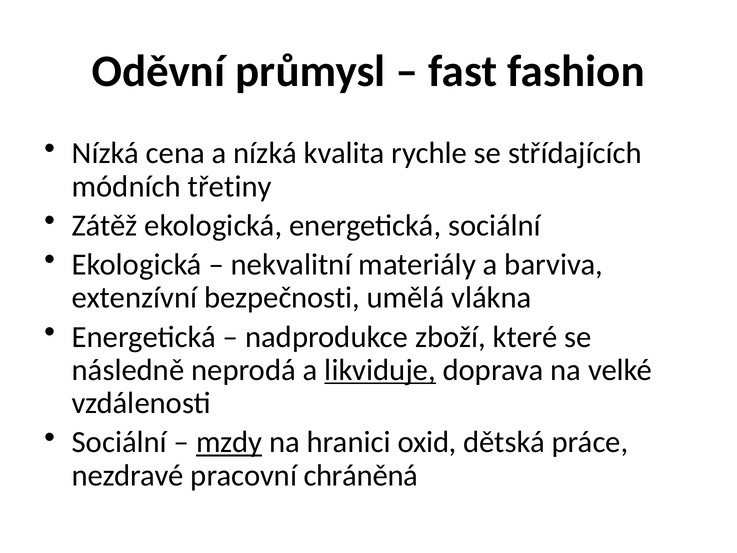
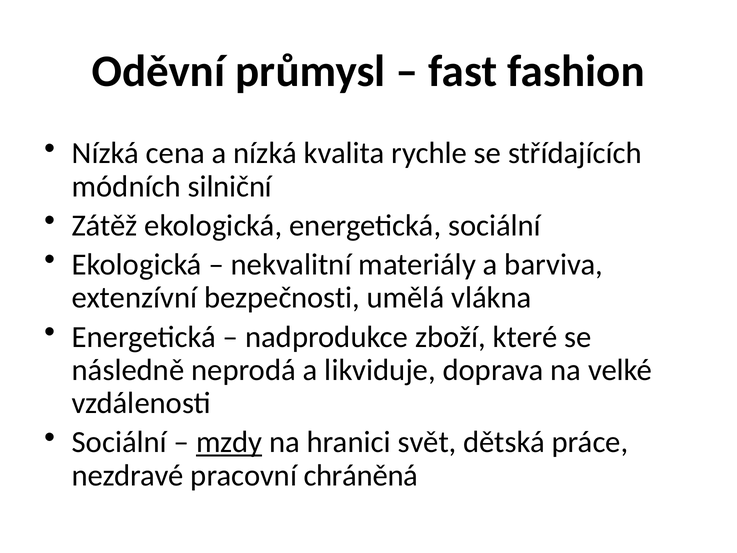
třetiny: třetiny -> silniční (230, 186)
likviduje underline: present -> none (380, 370)
oxid: oxid -> svět (427, 442)
